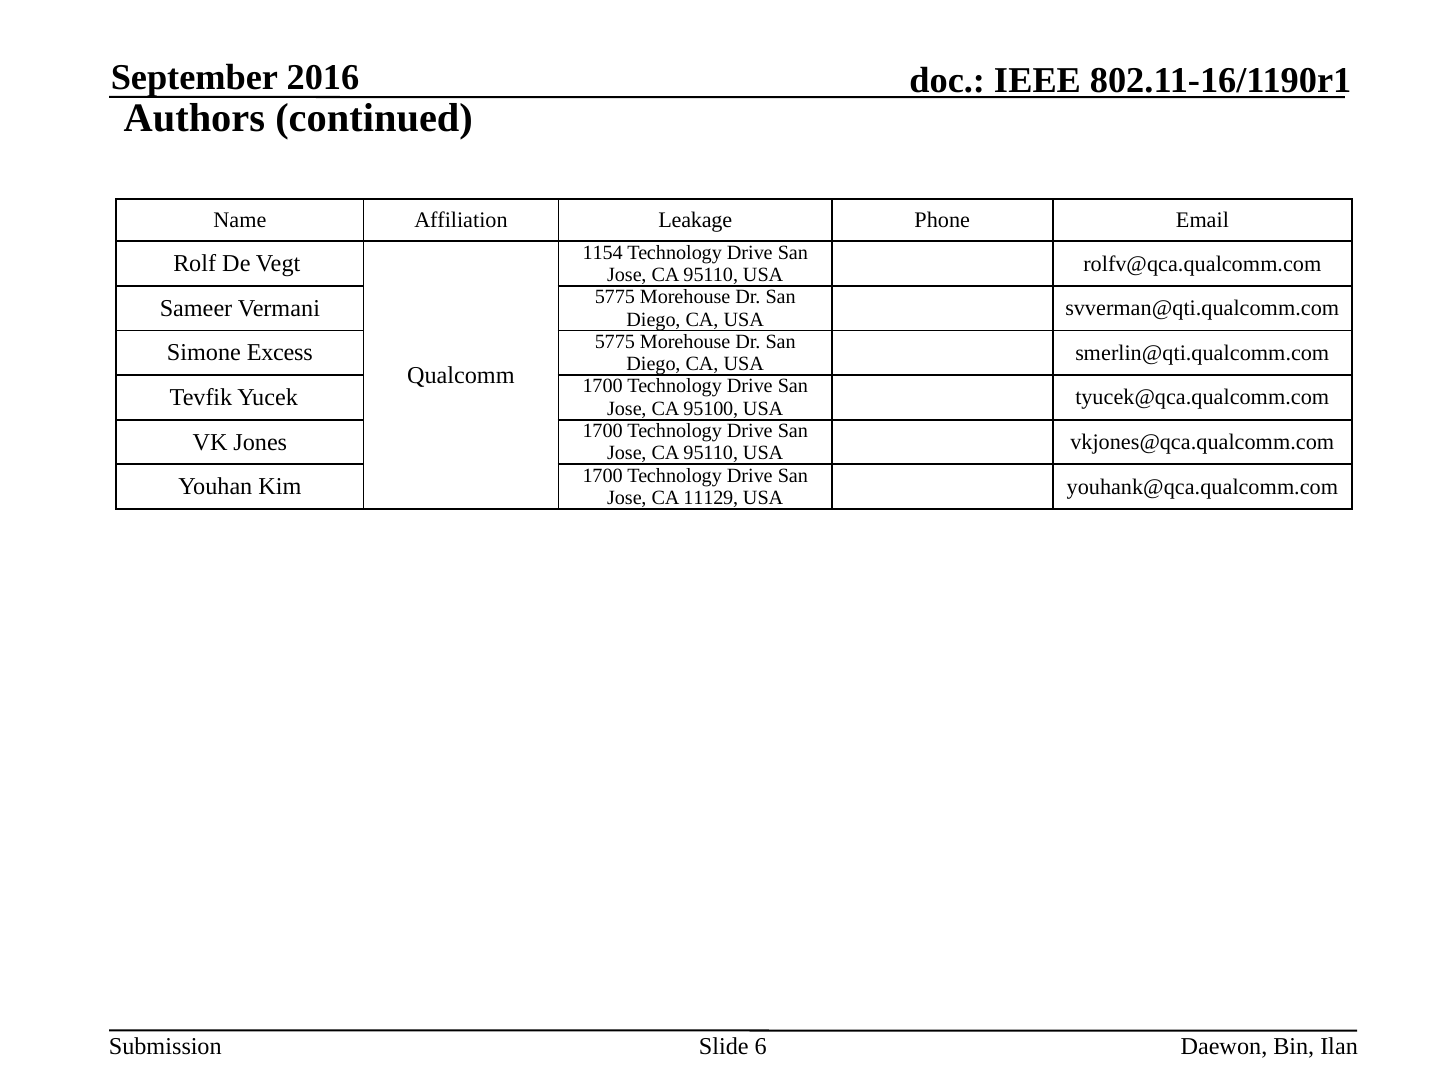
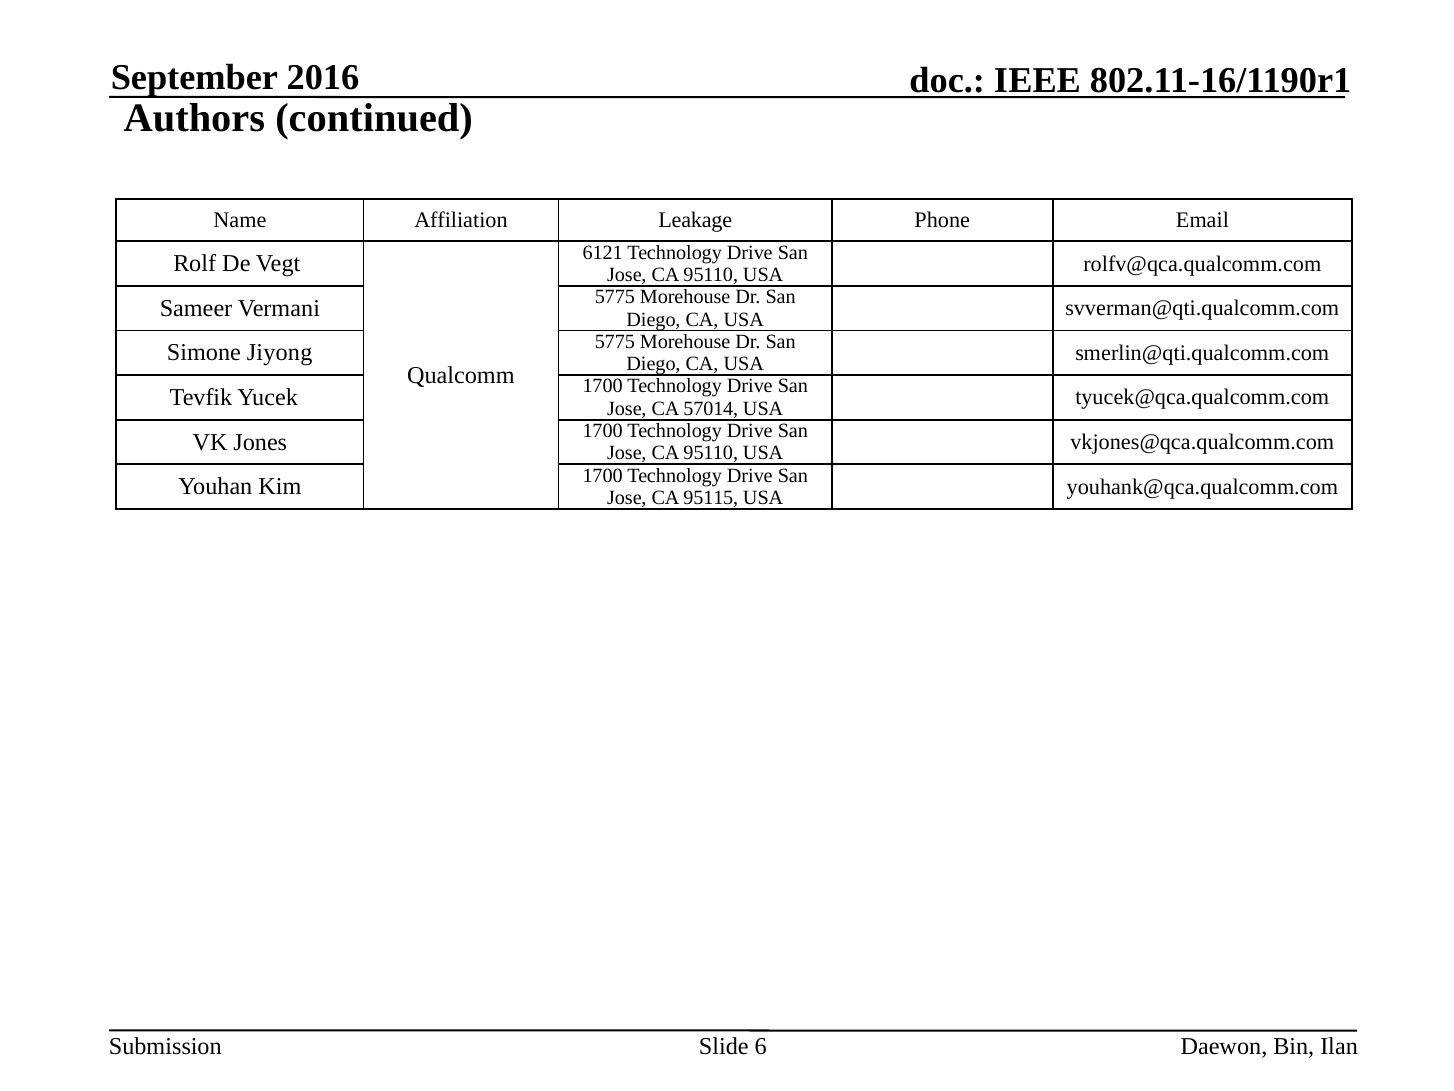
1154: 1154 -> 6121 (603, 252)
Excess: Excess -> Jiyong (280, 353)
95100: 95100 -> 57014 (711, 408)
11129: 11129 -> 95115 (711, 498)
